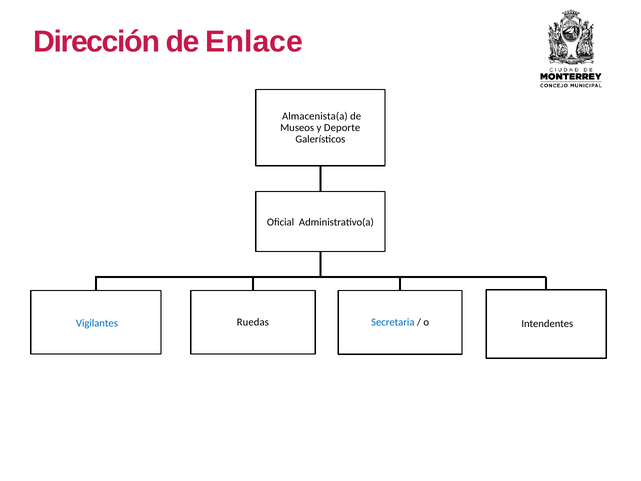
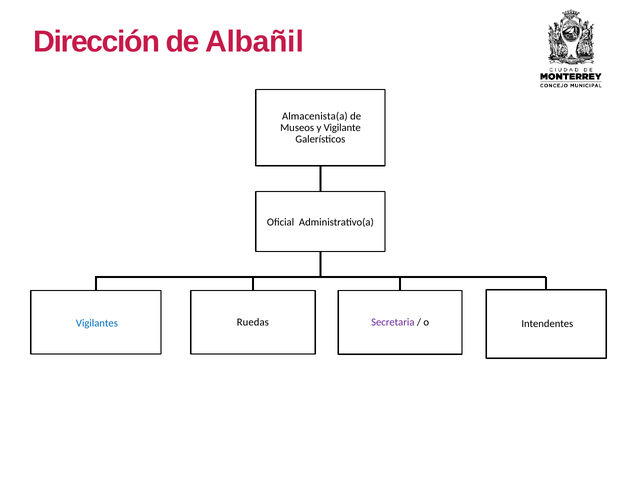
Enlace: Enlace -> Albañil (254, 42)
Deporte: Deporte -> Vigilante (342, 128)
Secretaria colour: blue -> purple (393, 322)
